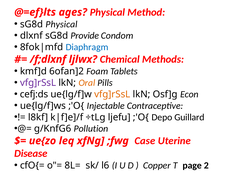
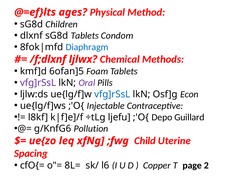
sG8d Physical: Physical -> Children (62, 24)
sG8d Provide: Provide -> Tablets (85, 36)
6ofan]2: 6ofan]2 -> 6ofan]5 (67, 71)
Oral colour: orange -> purple (87, 83)
cefj:ds: cefj:ds -> ljlw:ds (34, 95)
vfg]rSsL colour: orange -> blue (112, 95)
Case: Case -> Child (145, 141)
Disease: Disease -> Spacing (31, 154)
